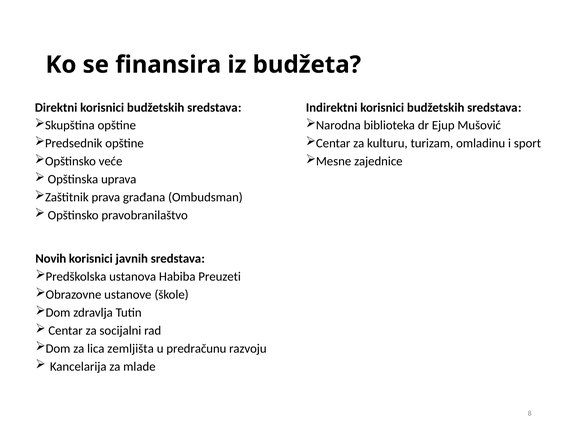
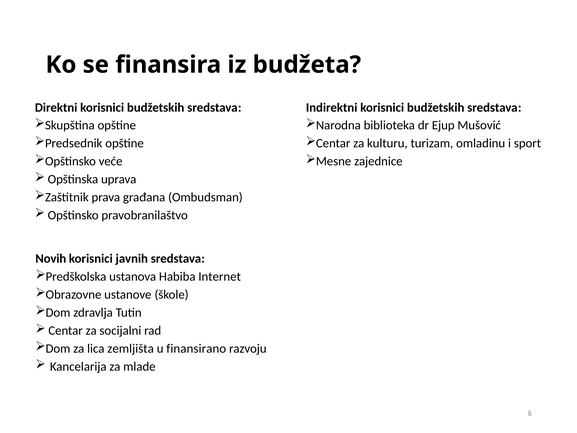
Preuzeti: Preuzeti -> Internet (220, 277)
predračunu: predračunu -> finansirano (196, 348)
